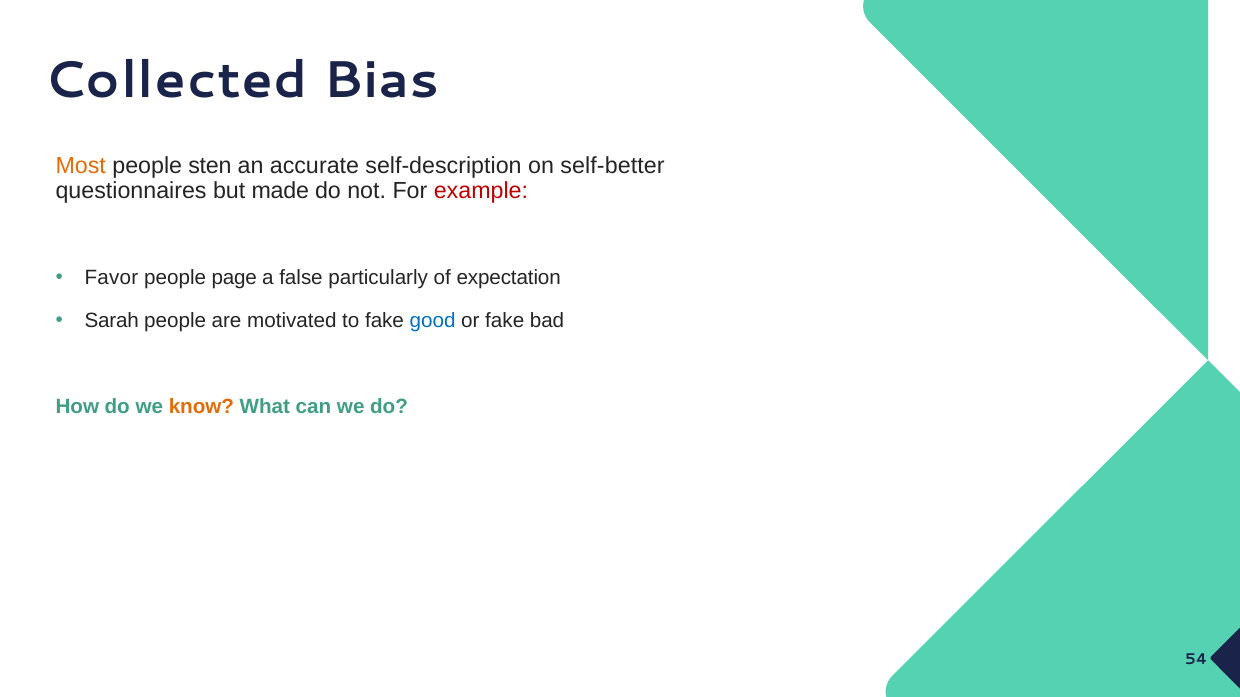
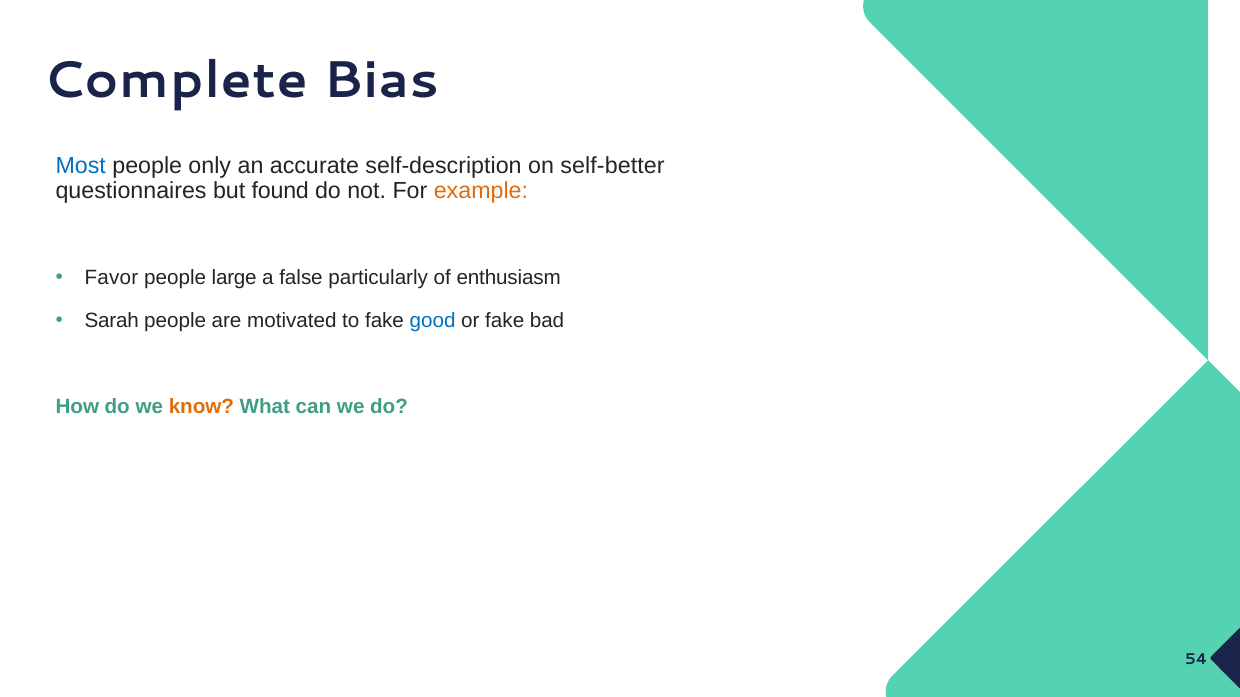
Collected: Collected -> Complete (176, 80)
Most colour: orange -> blue (81, 166)
sten: sten -> only (210, 166)
made: made -> found (280, 191)
example colour: red -> orange (481, 191)
page: page -> large (234, 278)
expectation: expectation -> enthusiasm (509, 278)
